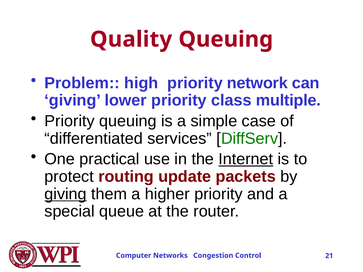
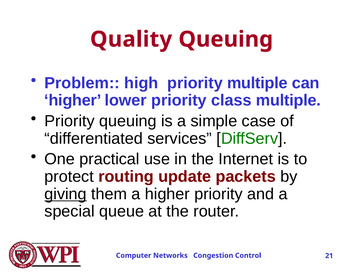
priority network: network -> multiple (257, 83)
giving: giving -> higher (73, 100)
Internet underline: present -> none (246, 159)
